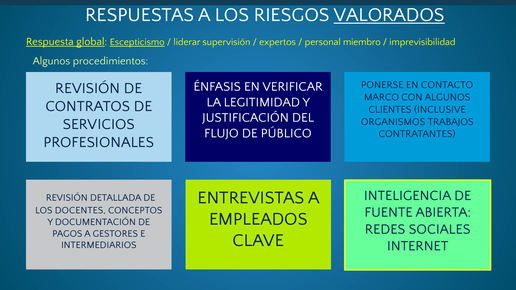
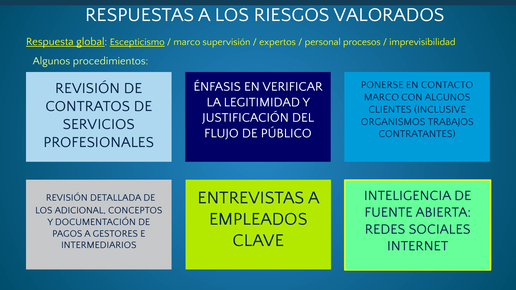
VALORADOS underline: present -> none (389, 15)
liderar: liderar -> marco (187, 42)
miembro: miembro -> procesos (362, 42)
DOCENTES: DOCENTES -> ADICIONAL (80, 211)
